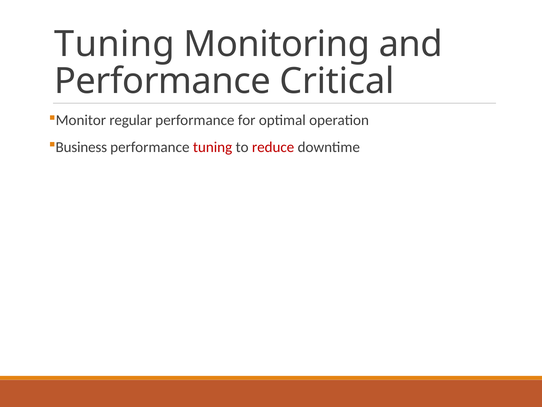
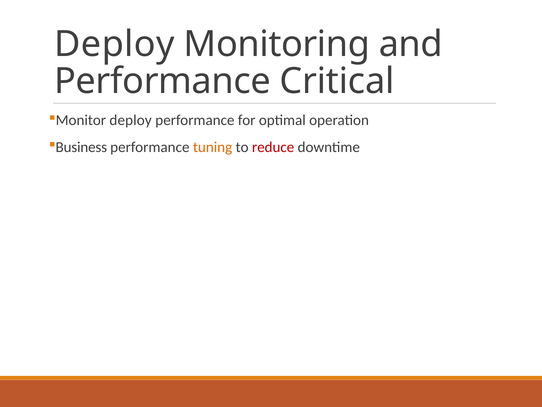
Tuning: Tuning -> Deploy (114, 44)
Monitor regular: regular -> deploy (131, 120)
tuning colour: red -> orange (213, 147)
